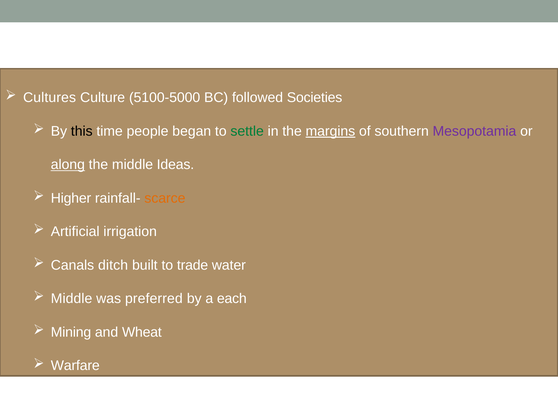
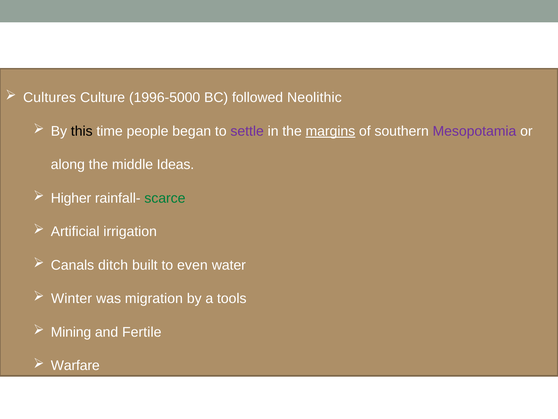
5100-5000: 5100-5000 -> 1996-5000 (165, 97)
Societies: Societies -> Neolithic (314, 97)
settle colour: green -> purple (247, 131)
along underline: present -> none (68, 164)
scarce colour: orange -> green (165, 198)
trade: trade -> even (192, 265)
Middle: Middle -> Winter (72, 298)
preferred: preferred -> migration (154, 298)
each: each -> tools (232, 298)
Wheat: Wheat -> Fertile (142, 332)
